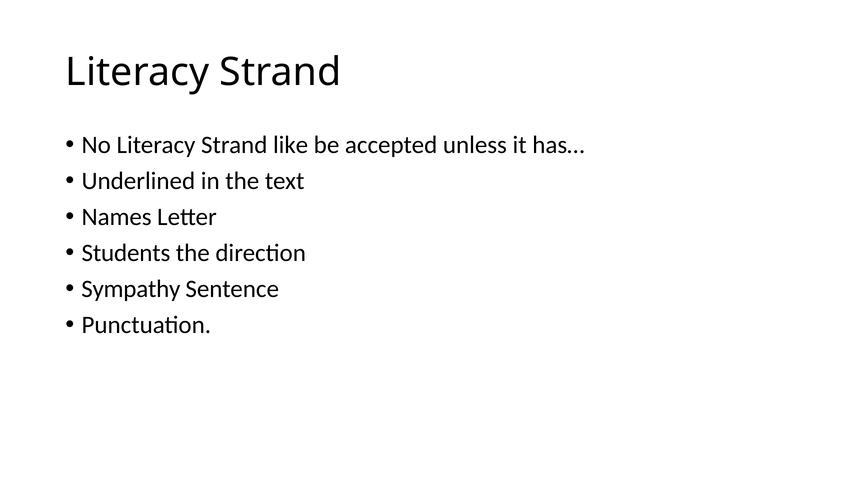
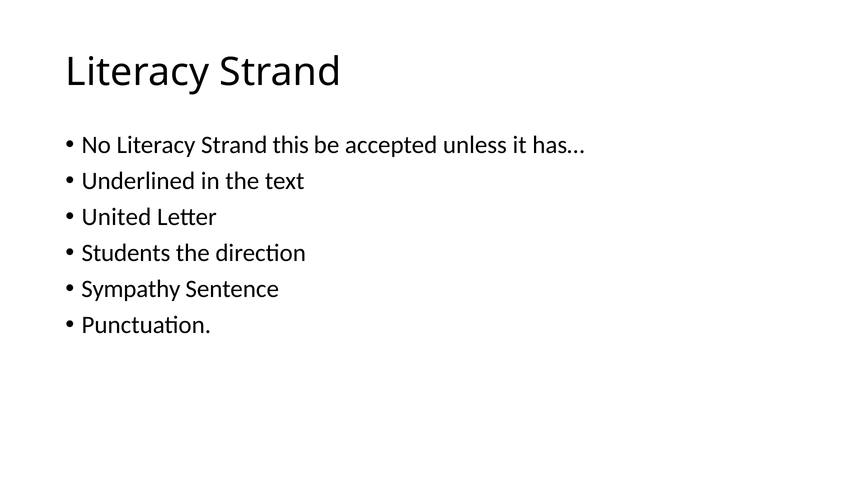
like: like -> this (291, 145)
Names: Names -> United (116, 217)
